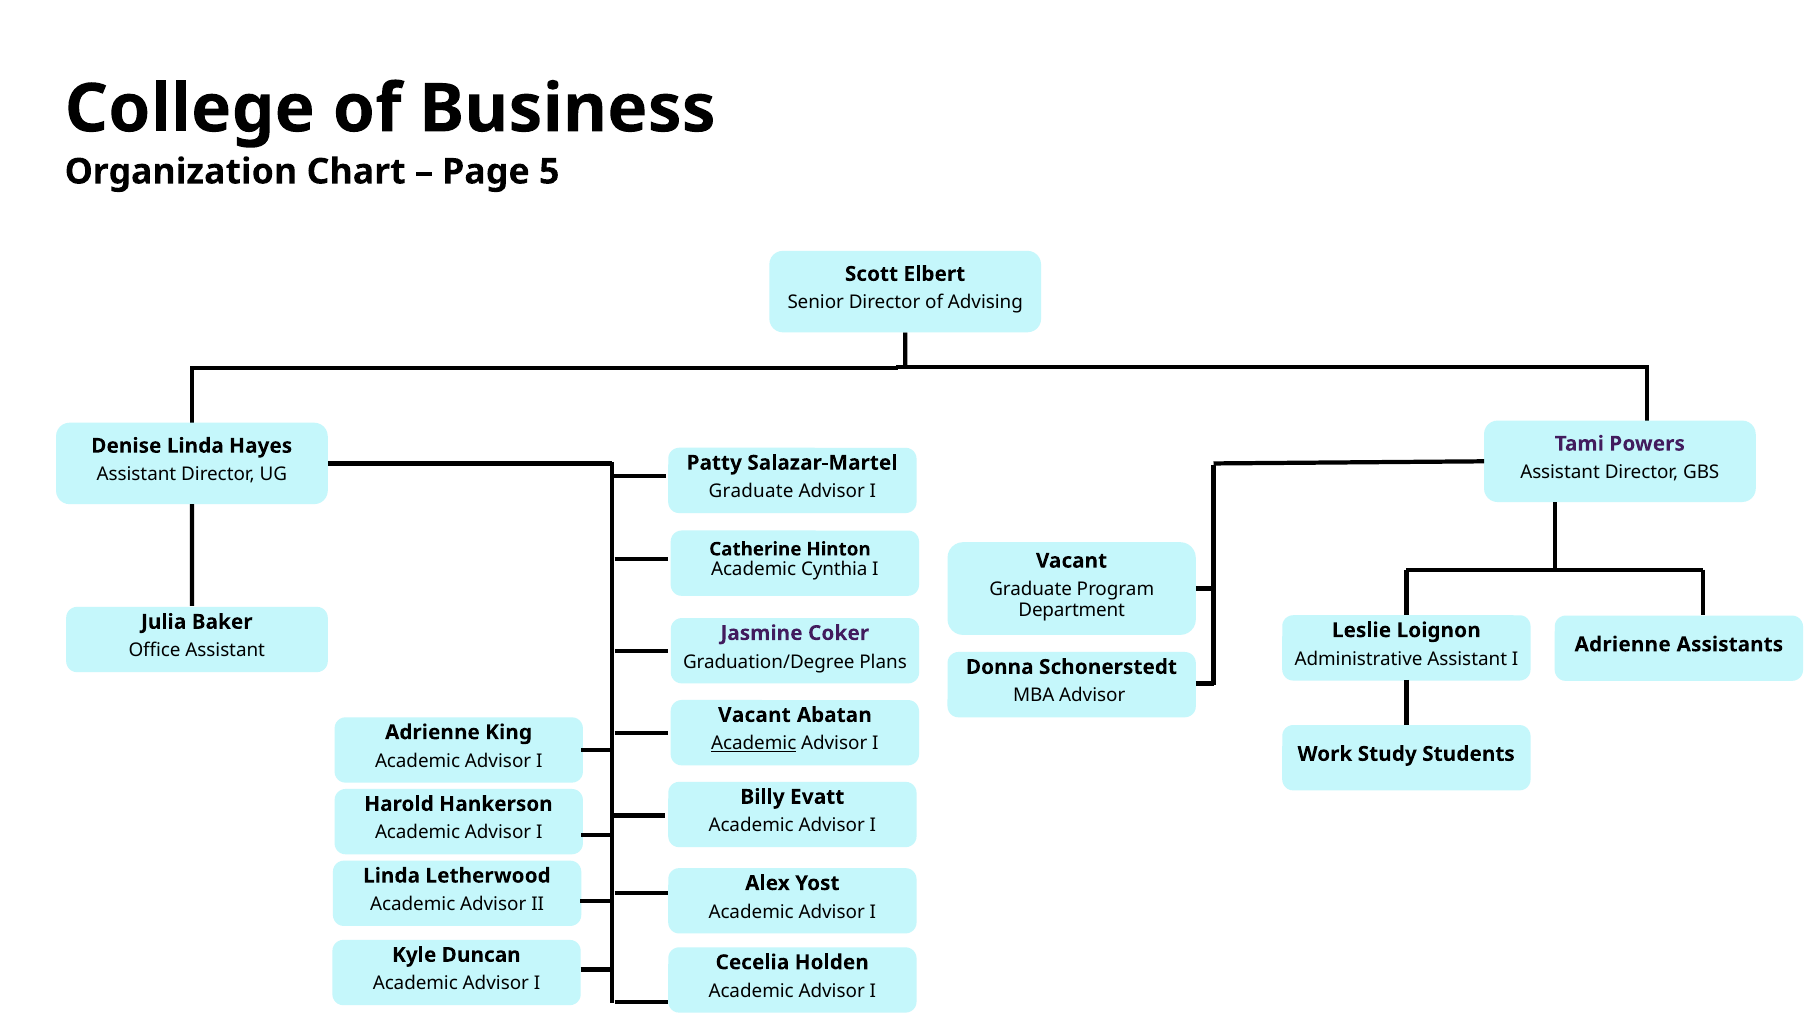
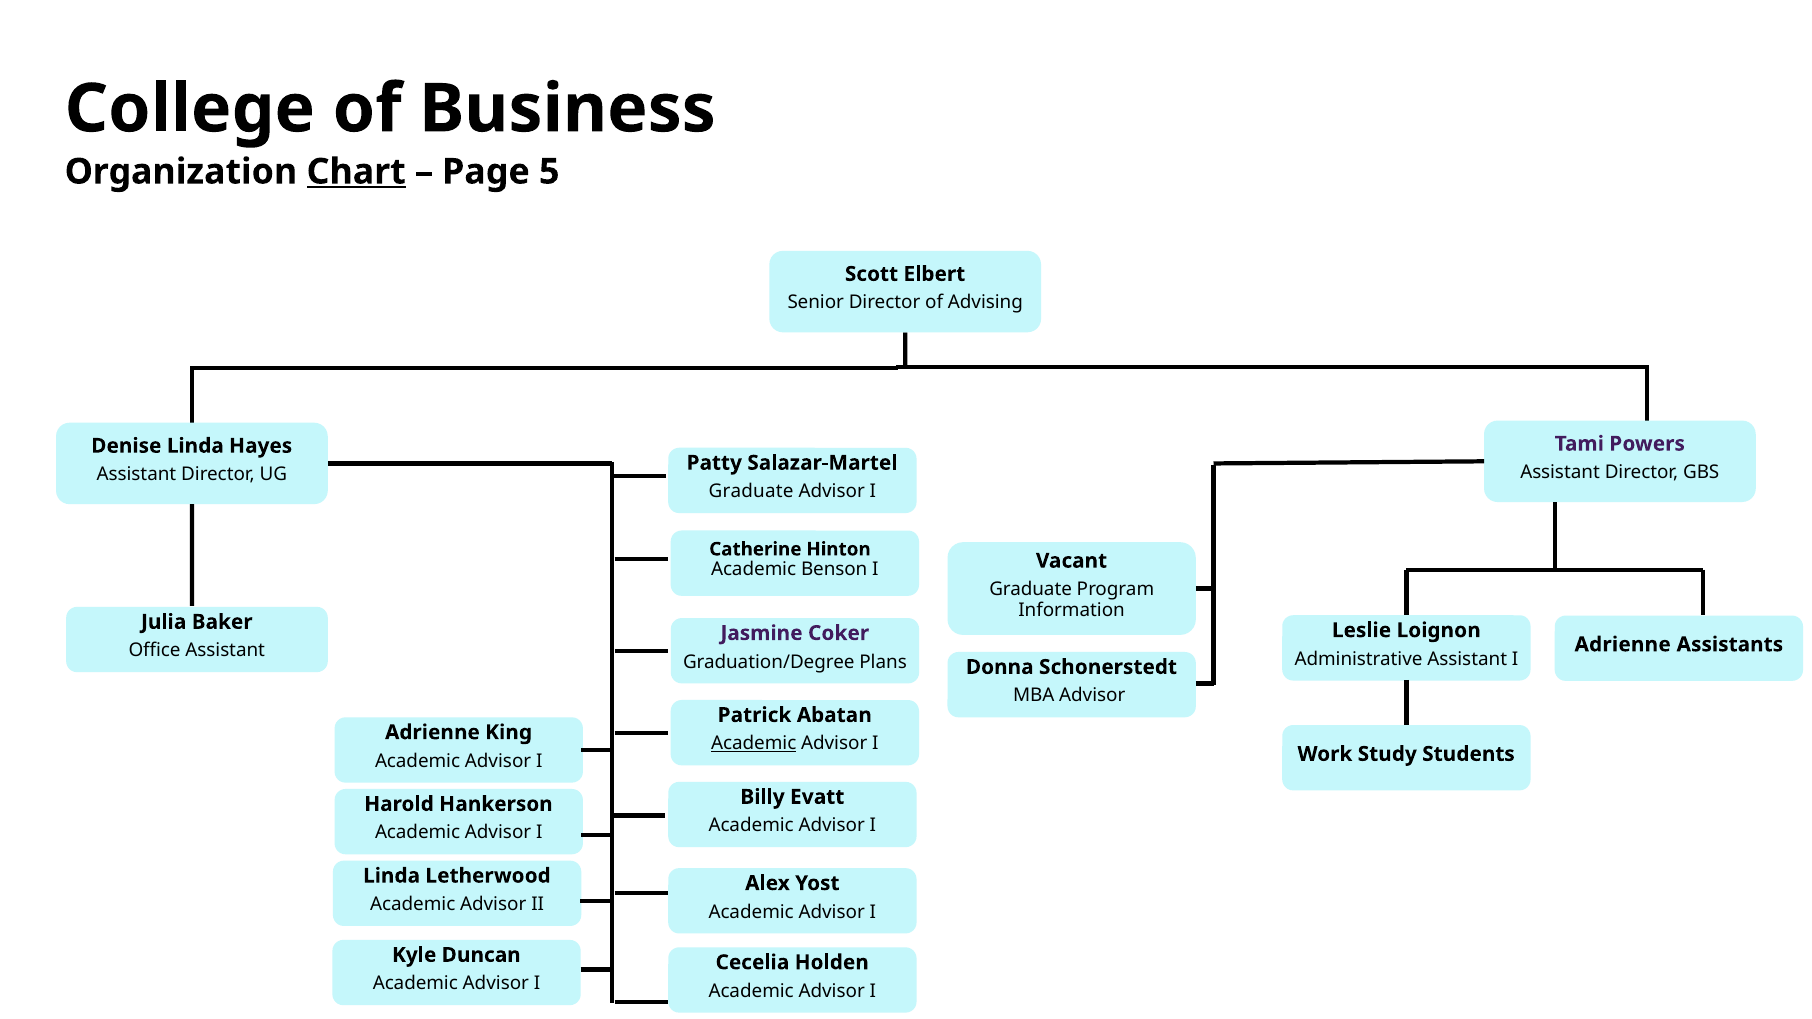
Chart underline: none -> present (356, 172)
Cynthia: Cynthia -> Benson (834, 570)
Department: Department -> Information (1072, 610)
Vacant: Vacant -> Patrick (754, 715)
